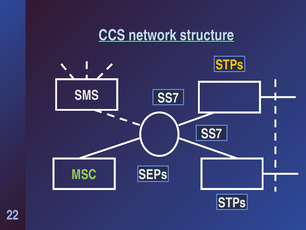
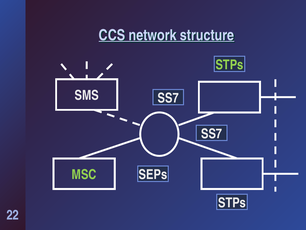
STPs colour: yellow -> light green (229, 65)
